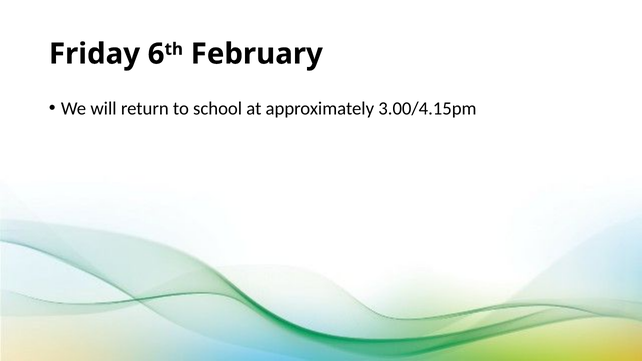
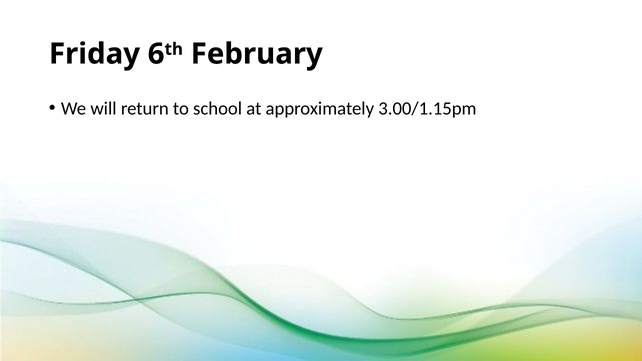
3.00/4.15pm: 3.00/4.15pm -> 3.00/1.15pm (427, 109)
